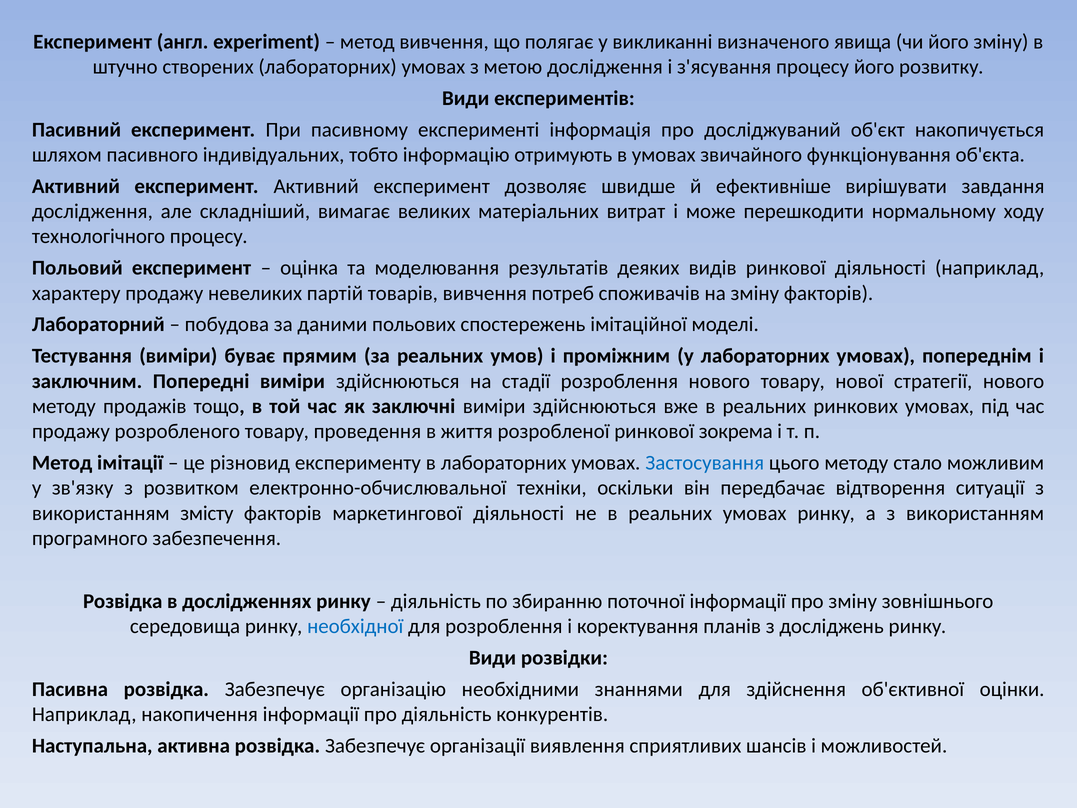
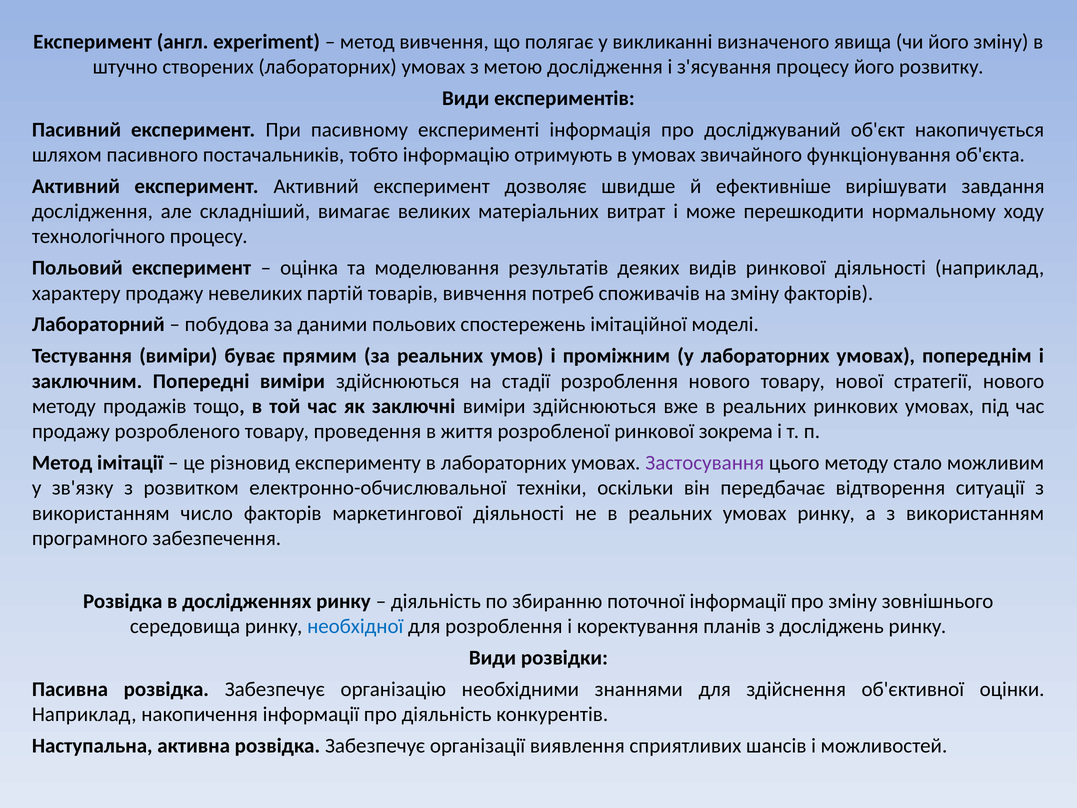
індивідуальних: індивідуальних -> постачальників (274, 155)
Застосування colour: blue -> purple (705, 463)
змісту: змісту -> число (207, 513)
